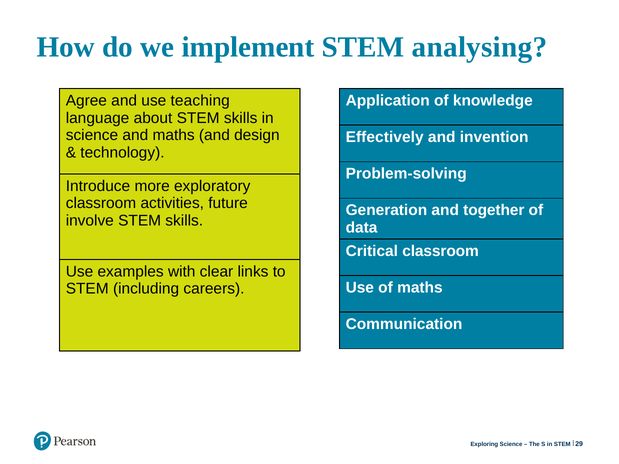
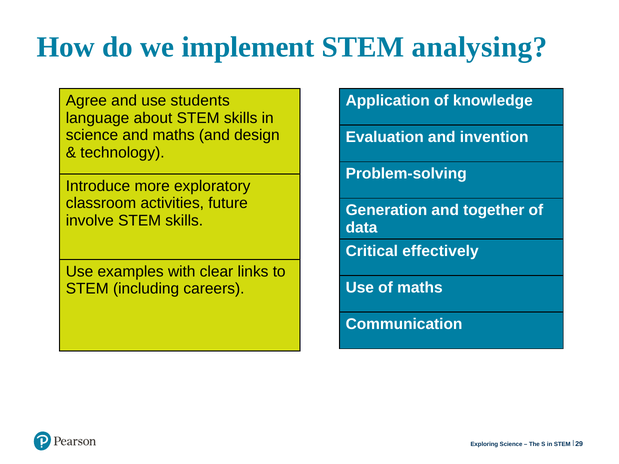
teaching: teaching -> students (200, 101)
Effectively: Effectively -> Evaluation (385, 137)
Critical classroom: classroom -> effectively (440, 251)
